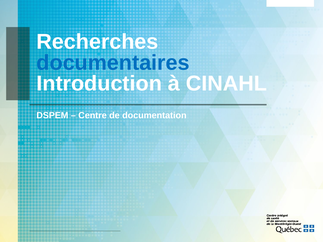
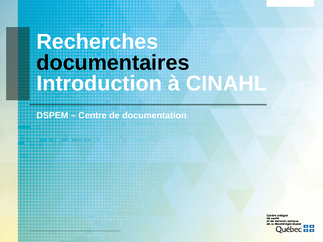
documentaires colour: blue -> black (113, 63)
